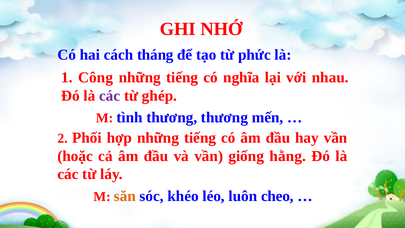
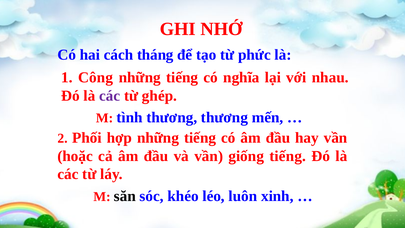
giống hằng: hằng -> tiếng (288, 156)
săn colour: orange -> black (125, 196)
cheo: cheo -> xinh (277, 196)
